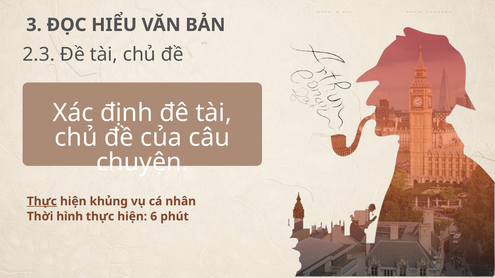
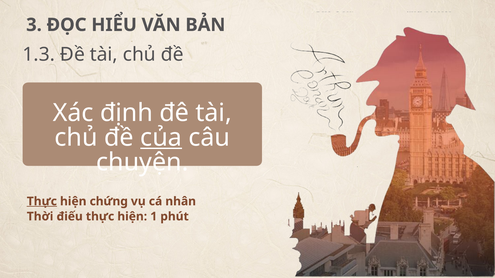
2.3: 2.3 -> 1.3 (39, 54)
của underline: none -> present (161, 138)
khủng: khủng -> chứng (109, 202)
hình: hình -> điếu (70, 217)
6: 6 -> 1 (154, 217)
